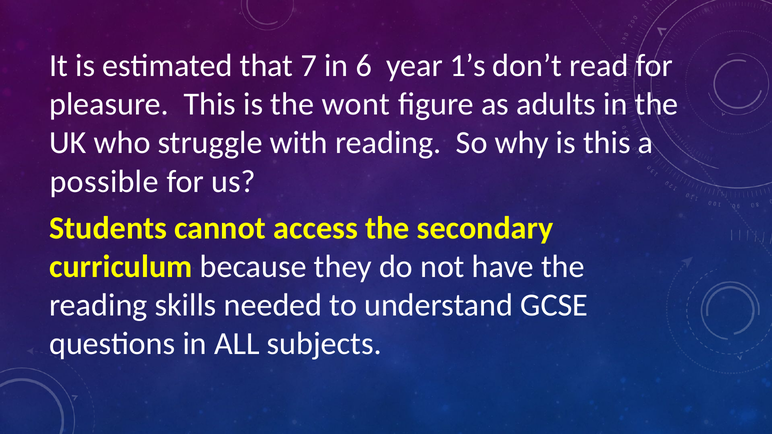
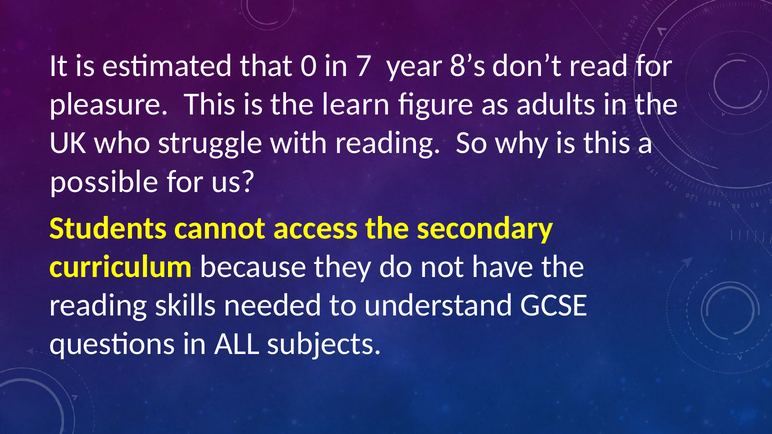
7: 7 -> 0 (309, 66)
6: 6 -> 7 (364, 66)
1’s: 1’s -> 8’s (468, 66)
wont: wont -> learn (356, 104)
